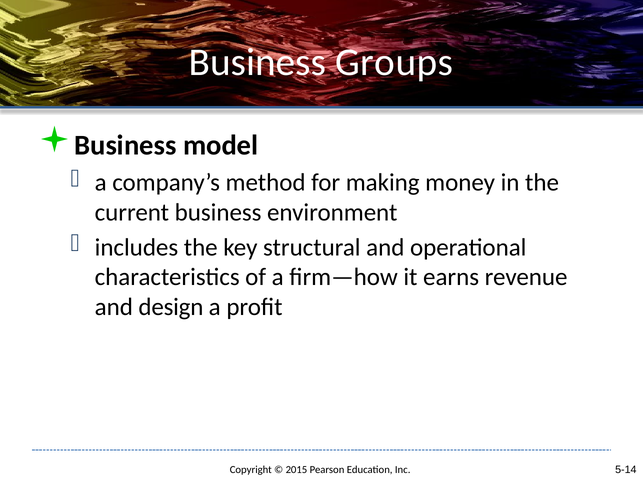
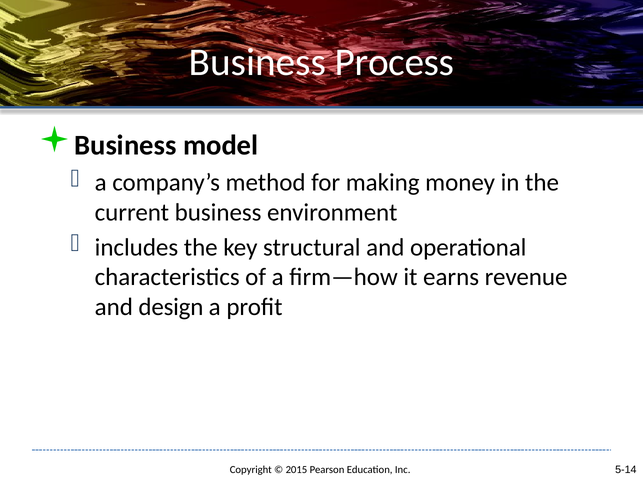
Groups: Groups -> Process (394, 62)
